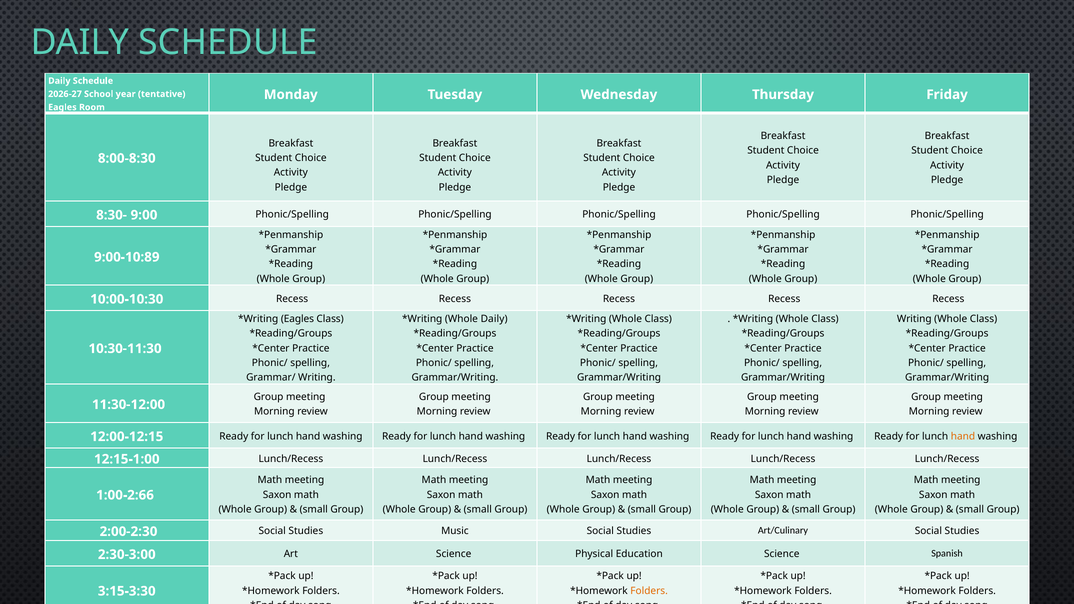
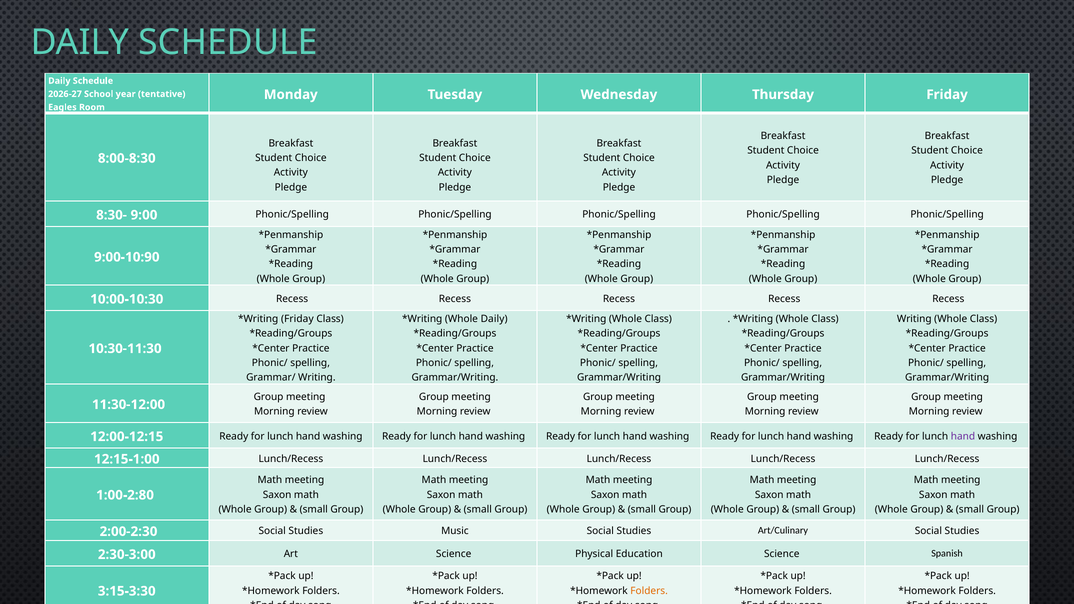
9:00-10:89: 9:00-10:89 -> 9:00-10:90 (127, 257)
Eagles: Eagles -> Friday (297, 319)
hand colour: orange -> purple (963, 436)
1:00-2:66: 1:00-2:66 -> 1:00-2:80 (125, 495)
